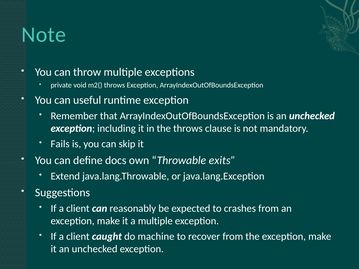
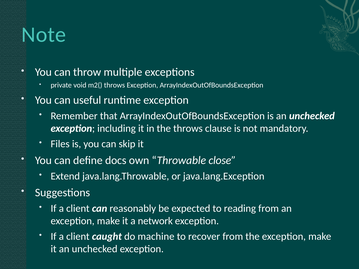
Fails: Fails -> Files (60, 144)
exits: exits -> close (222, 160)
crashes: crashes -> reading (240, 209)
a multiple: multiple -> network (155, 221)
